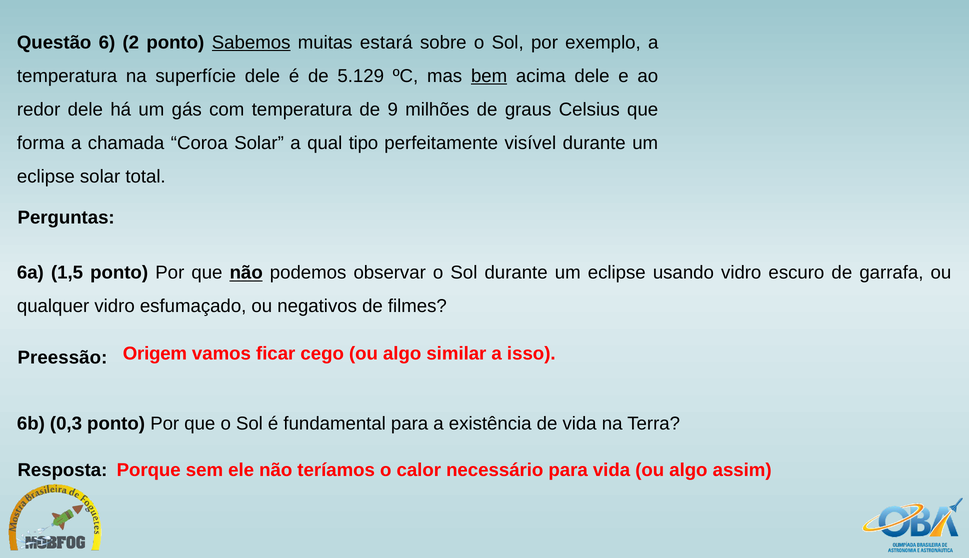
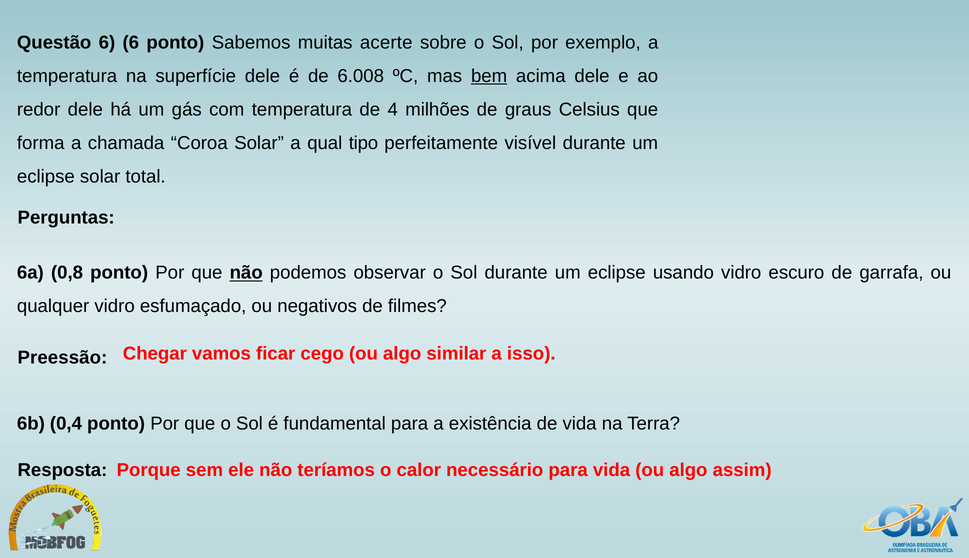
6 2: 2 -> 6 (131, 43)
Sabemos underline: present -> none (251, 43)
estará: estará -> acerte (386, 43)
5.129: 5.129 -> 6.008 (361, 76)
9: 9 -> 4 (393, 110)
1,5: 1,5 -> 0,8 (67, 273)
Origem: Origem -> Chegar (155, 354)
0,3: 0,3 -> 0,4 (66, 424)
